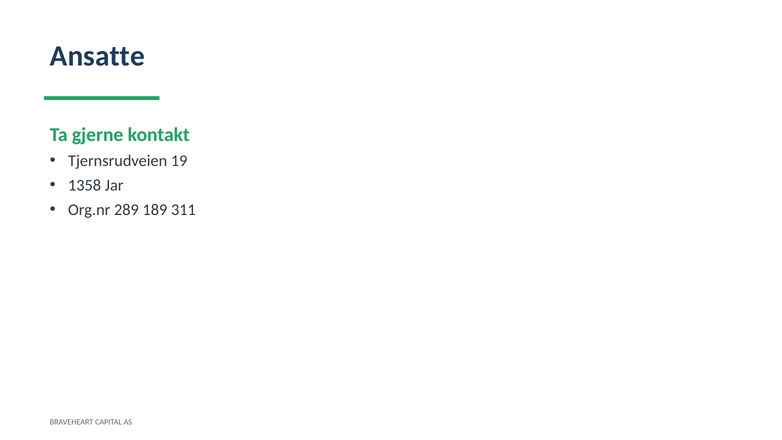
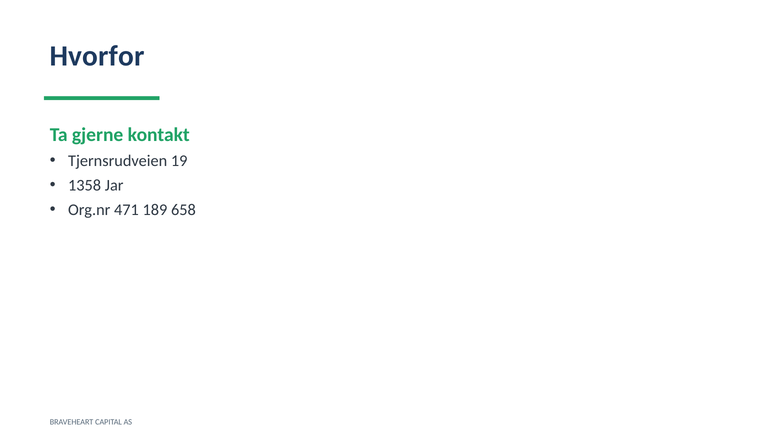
Ansatte: Ansatte -> Hvorfor (97, 56)
289: 289 -> 471 (126, 210)
311: 311 -> 658 (183, 210)
